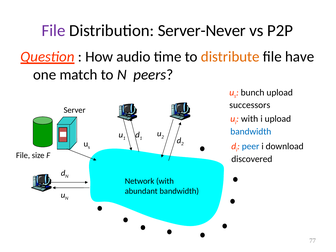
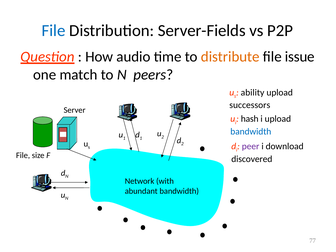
File colour: purple -> blue (54, 31)
Server-Never: Server-Never -> Server-Fields (202, 31)
have: have -> issue (300, 57)
bunch: bunch -> ability (253, 92)
with: with -> hash (250, 119)
peer colour: blue -> purple (251, 146)
